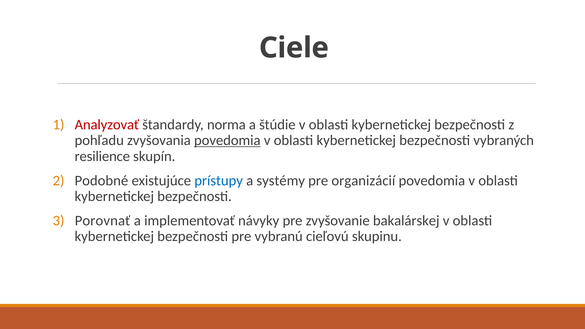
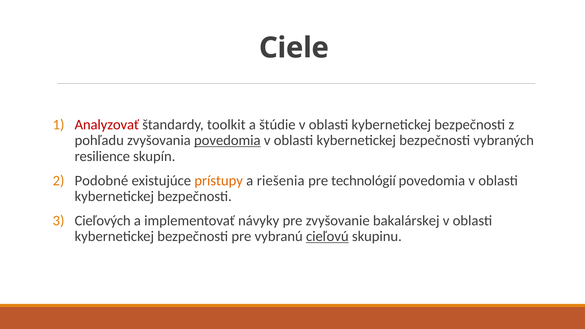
norma: norma -> toolkit (226, 125)
prístupy colour: blue -> orange (219, 181)
systémy: systémy -> riešenia (281, 181)
organizácií: organizácií -> technológií (363, 181)
Porovnať: Porovnať -> Cieľových (103, 221)
cieľovú underline: none -> present (327, 237)
